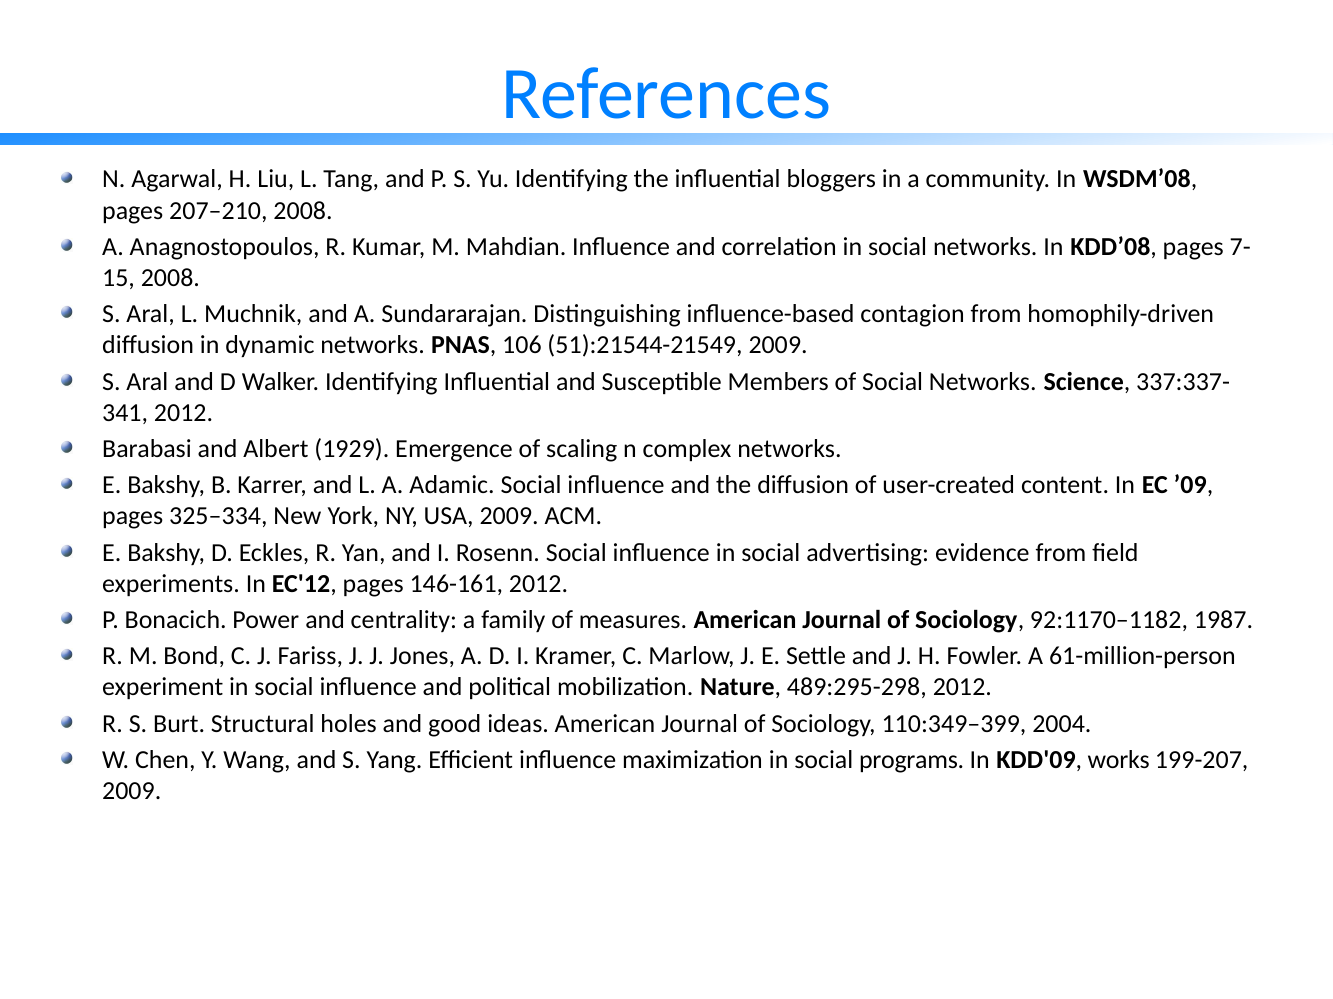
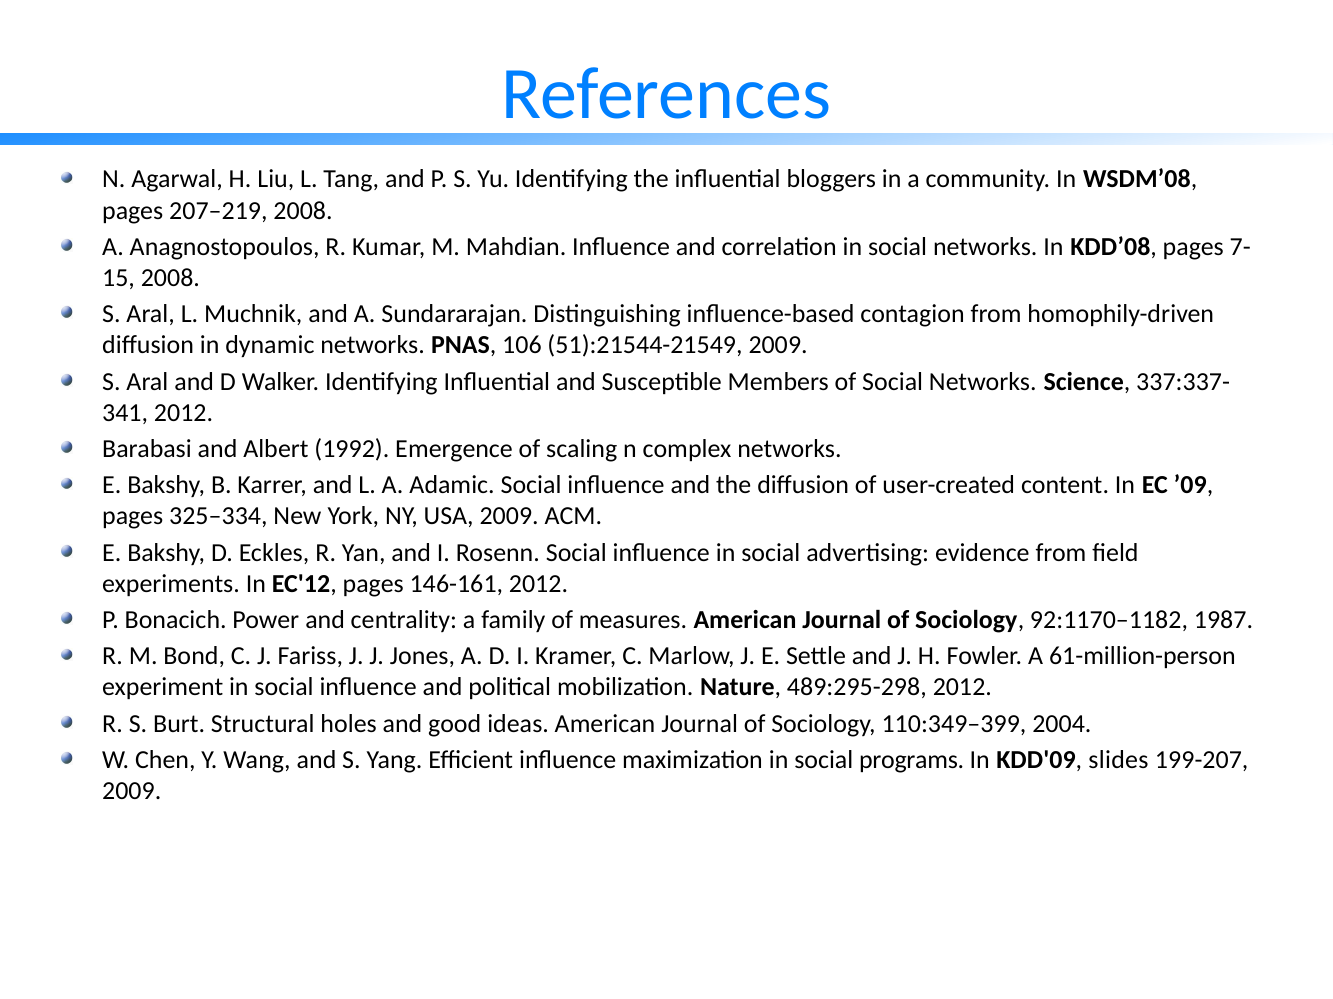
207–210: 207–210 -> 207–219 (218, 211)
1929: 1929 -> 1992 (352, 449)
works: works -> slides (1118, 761)
